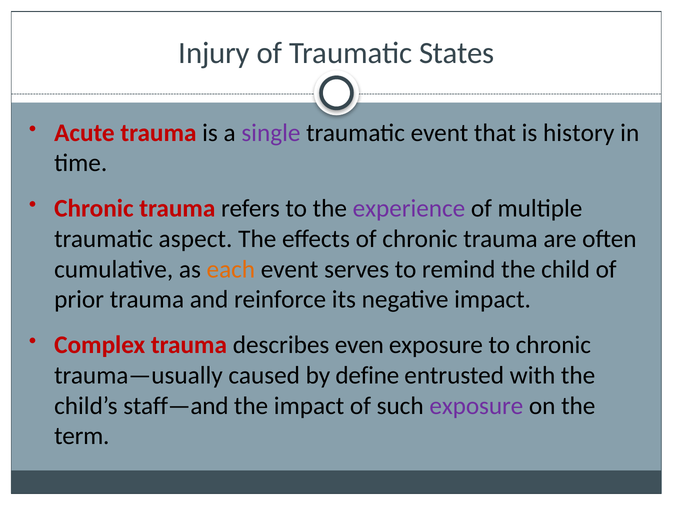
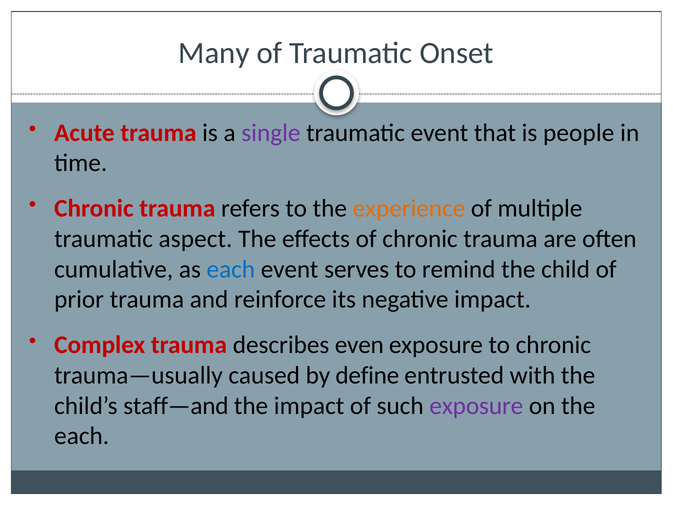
Injury: Injury -> Many (214, 53)
States: States -> Onset (457, 53)
history: history -> people (579, 133)
experience colour: purple -> orange (409, 208)
each colour: orange -> blue (231, 269)
term: term -> each (82, 436)
